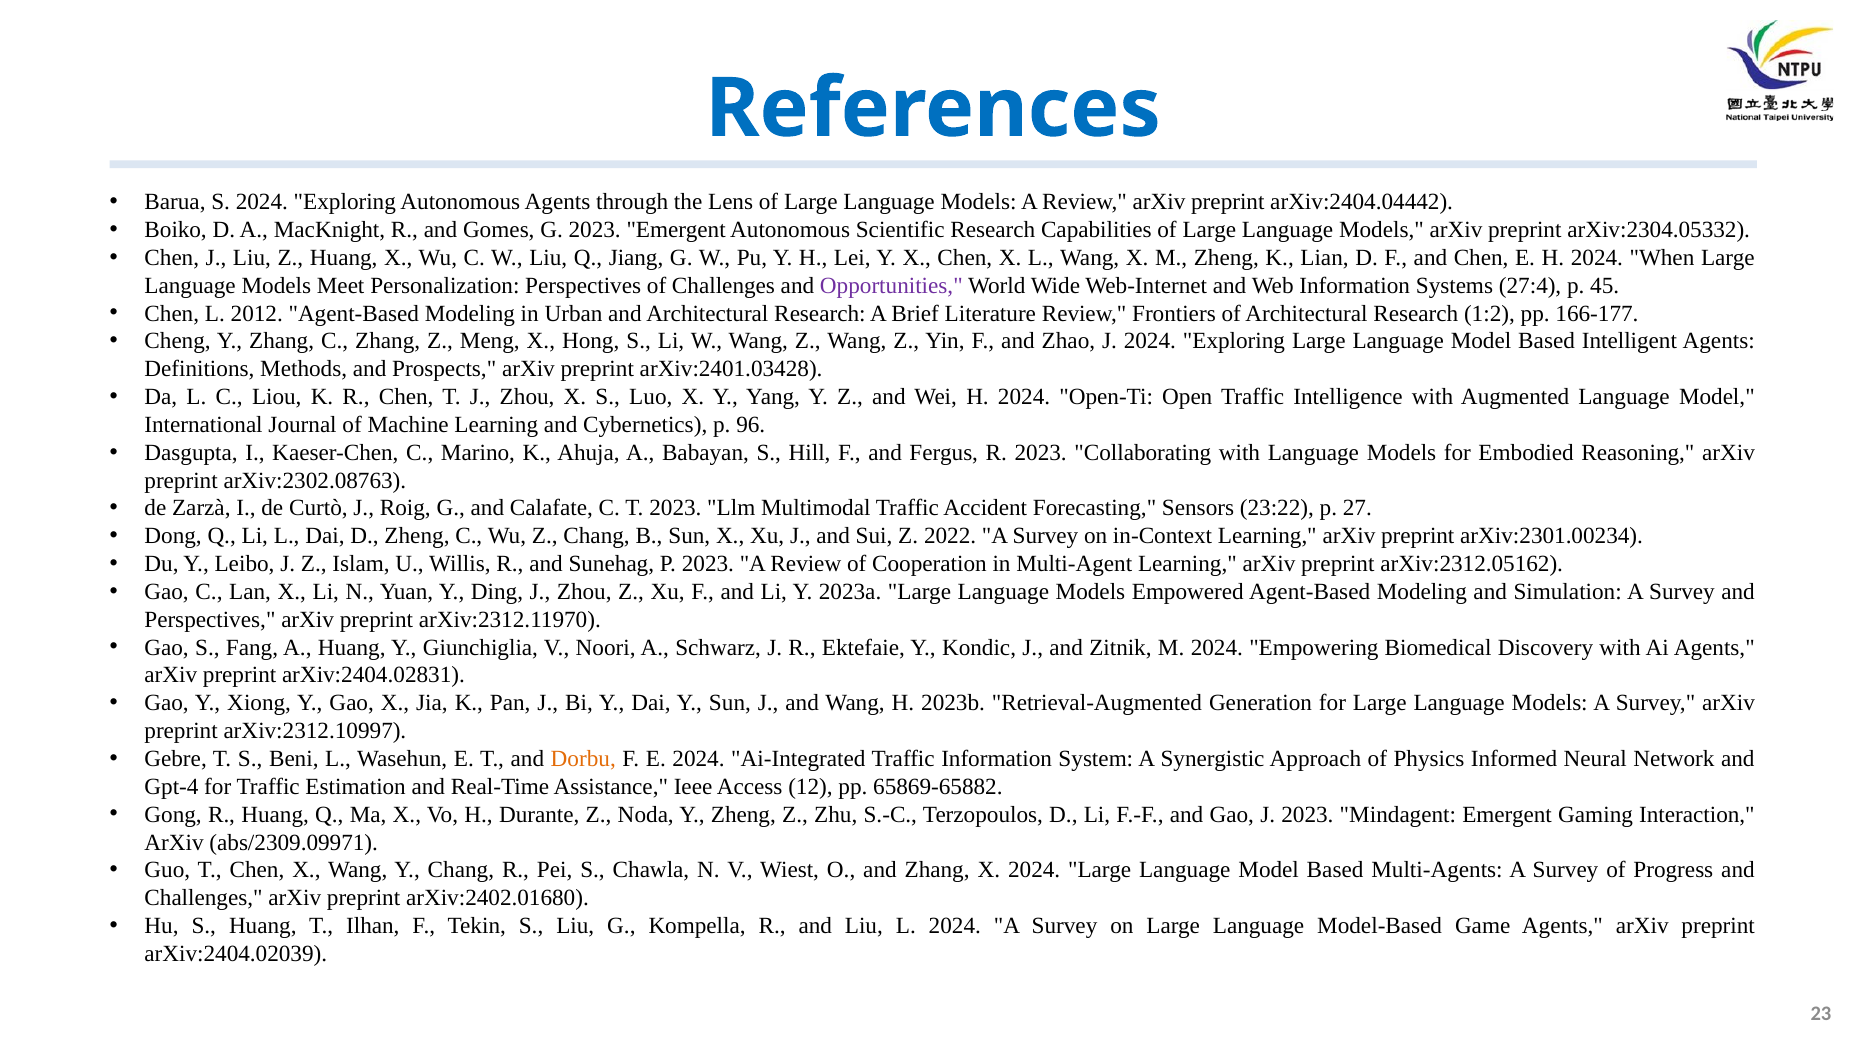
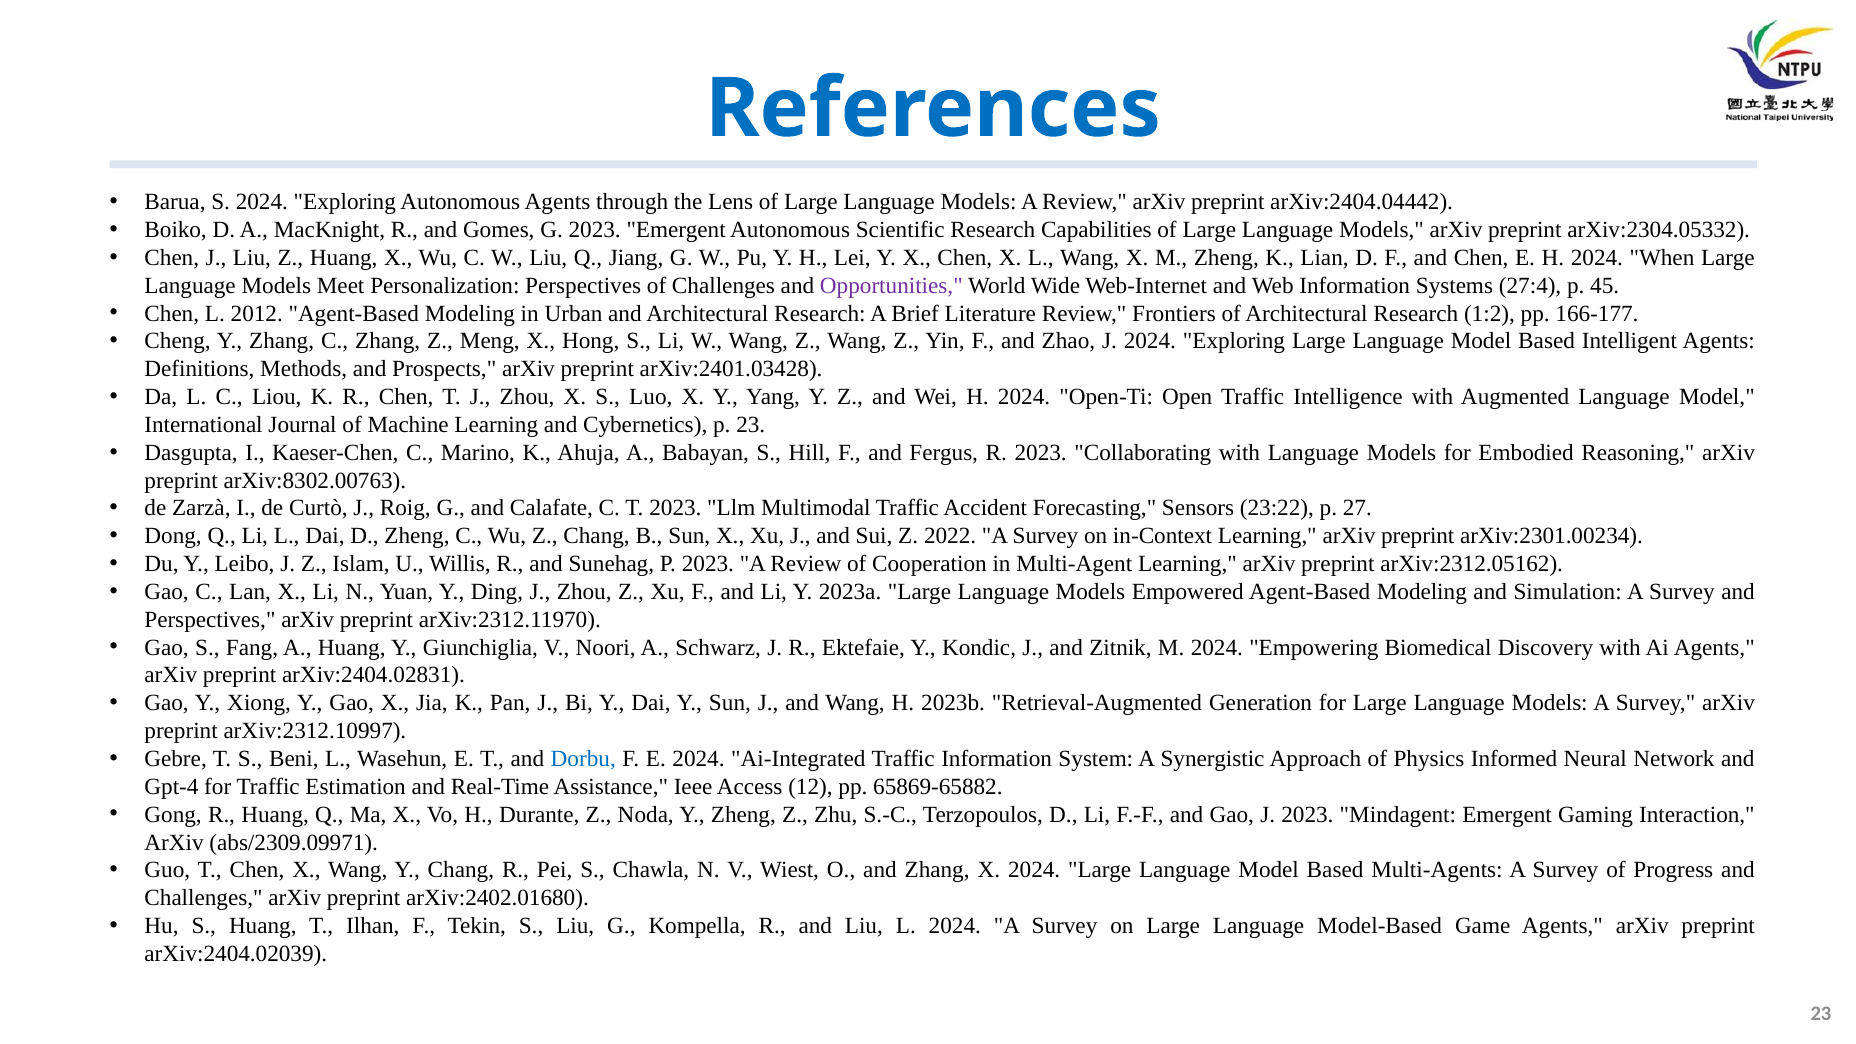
p 96: 96 -> 23 (751, 425)
arXiv:2302.08763: arXiv:2302.08763 -> arXiv:8302.00763 (315, 480)
Dorbu colour: orange -> blue (583, 759)
